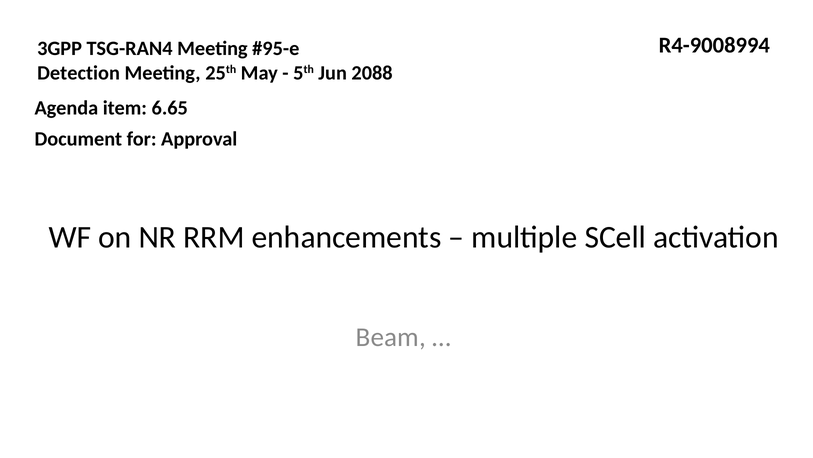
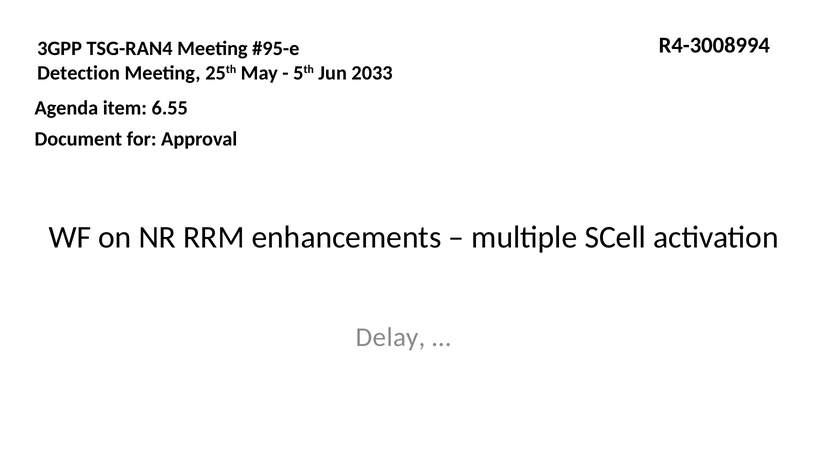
R4-9008994: R4-9008994 -> R4-3008994 (714, 45)
2088: 2088 -> 2033 (372, 73)
6.65: 6.65 -> 6.55 (170, 108)
Beam: Beam -> Delay (391, 337)
